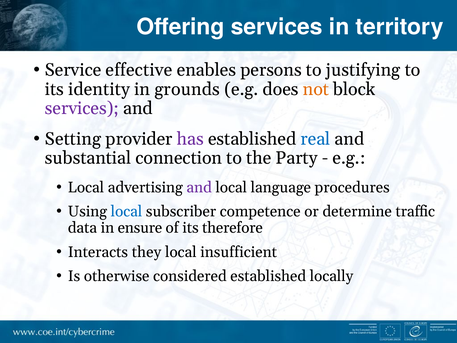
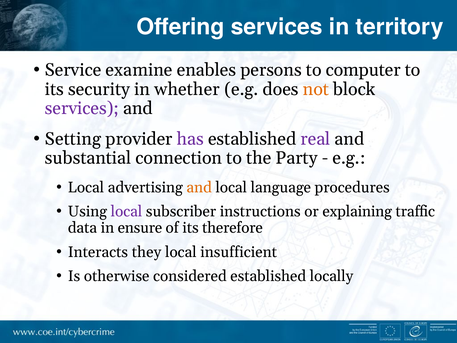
effective: effective -> examine (139, 70)
justifying: justifying -> computer (363, 70)
identity: identity -> security (99, 89)
grounds: grounds -> whether (187, 89)
real colour: blue -> purple (315, 139)
and colour: purple -> orange (199, 187)
local colour: blue -> purple (126, 211)
competence: competence -> instructions (260, 211)
determine: determine -> explaining (357, 211)
